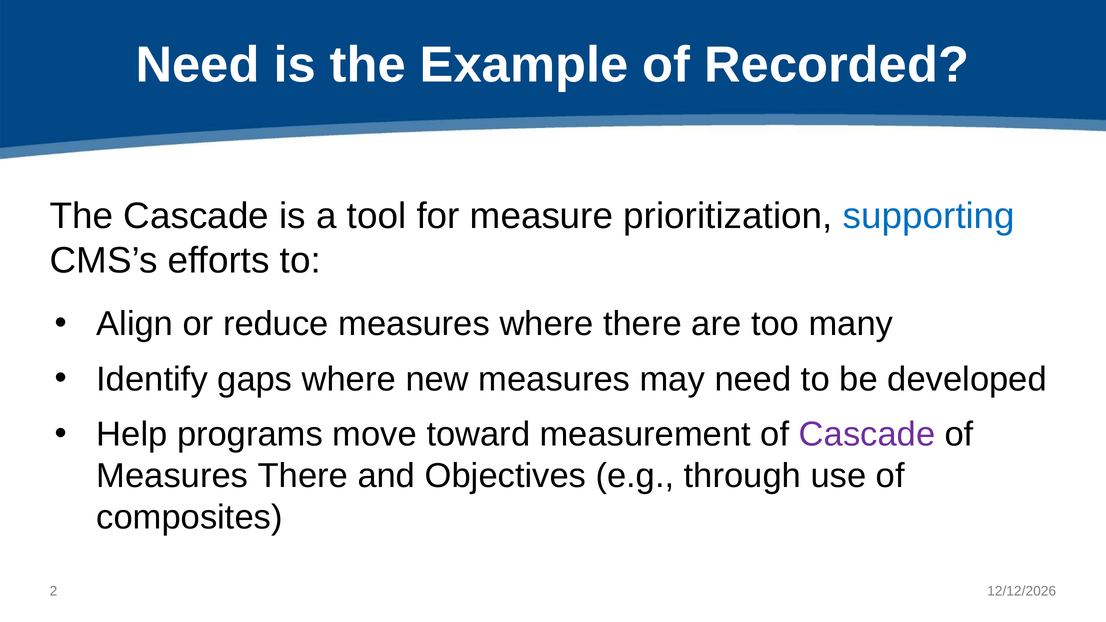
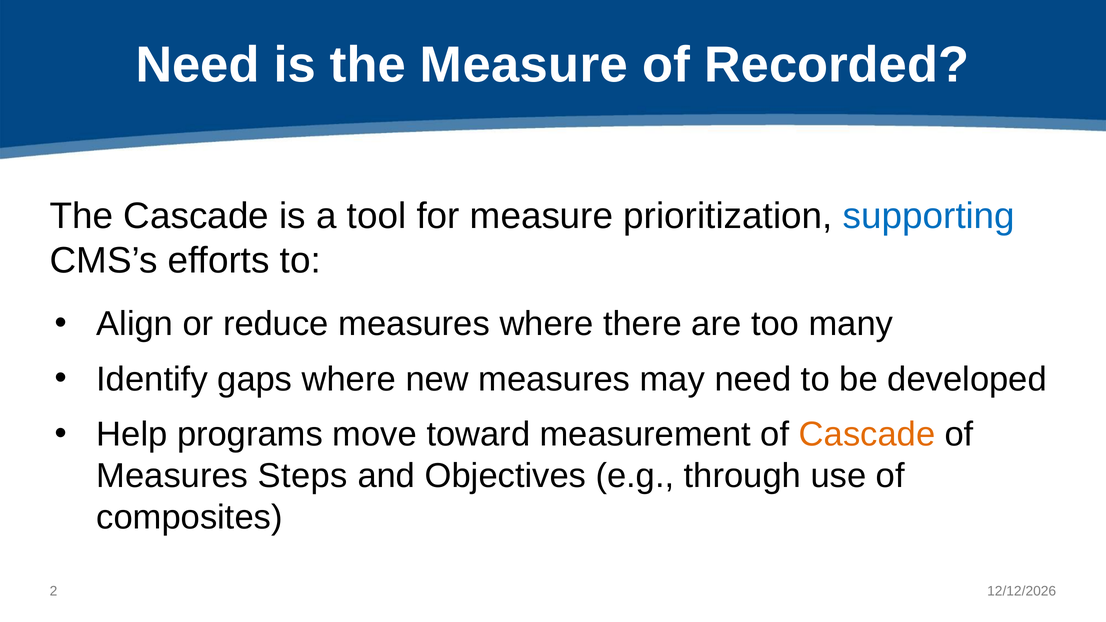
the Example: Example -> Measure (524, 65)
Cascade colour: purple -> orange (867, 435)
Measures There: There -> Steps (303, 476)
